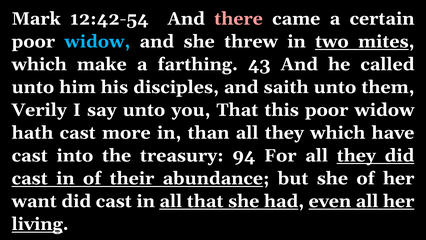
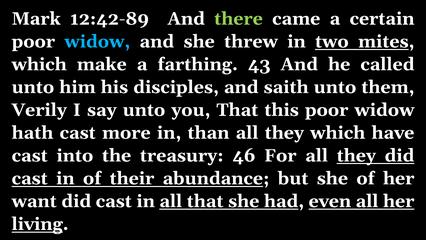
12:42-54: 12:42-54 -> 12:42-89 (109, 19)
there colour: pink -> light green (239, 19)
94: 94 -> 46 (244, 155)
